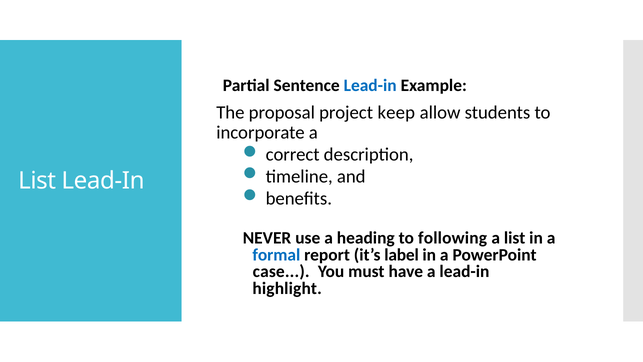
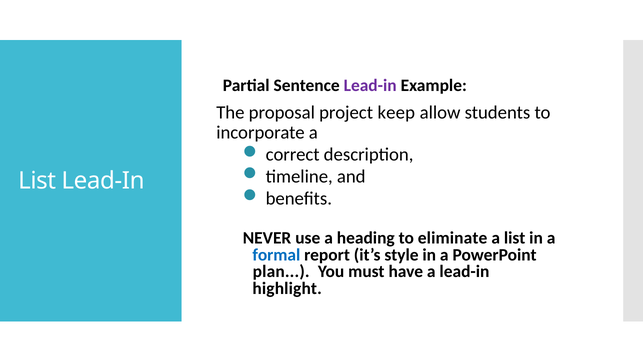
Lead-in colour: blue -> purple (370, 85)
following: following -> eliminate (453, 238)
label: label -> style (401, 255)
case: case -> plan (281, 271)
